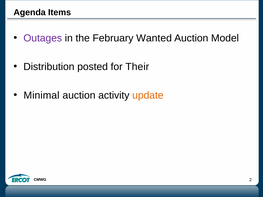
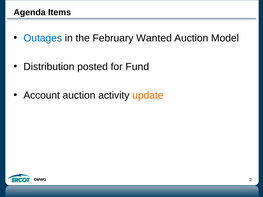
Outages colour: purple -> blue (43, 38)
Their: Their -> Fund (137, 67)
Minimal: Minimal -> Account (42, 95)
